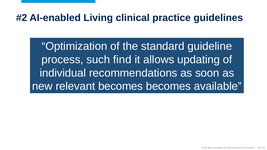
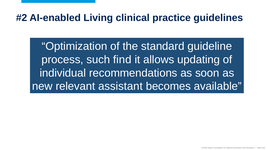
relevant becomes: becomes -> assistant (120, 86)
